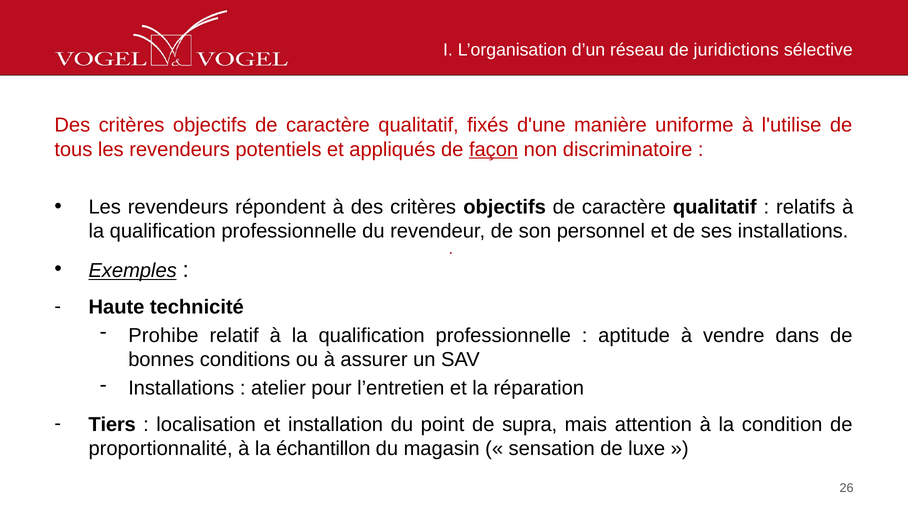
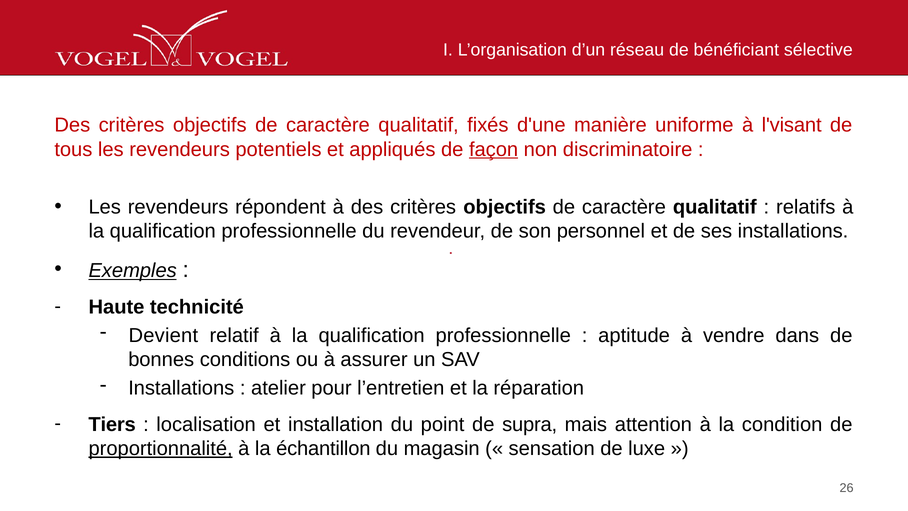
juridictions: juridictions -> bénéficiant (736, 50)
l'utilise: l'utilise -> l'visant (792, 125)
Prohibe: Prohibe -> Devient (163, 335)
proportionnalité underline: none -> present (161, 448)
